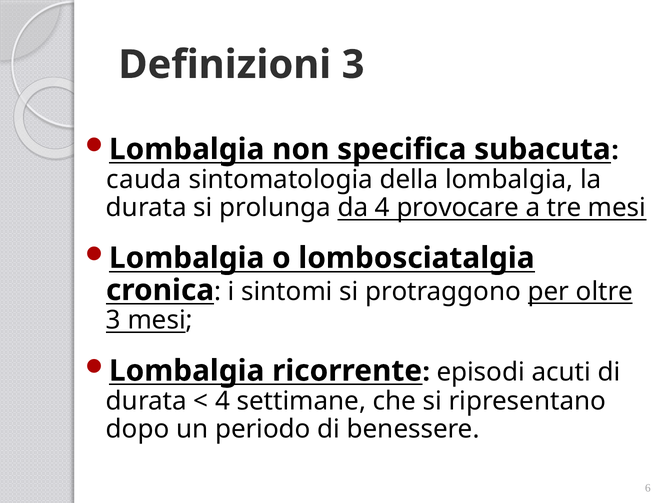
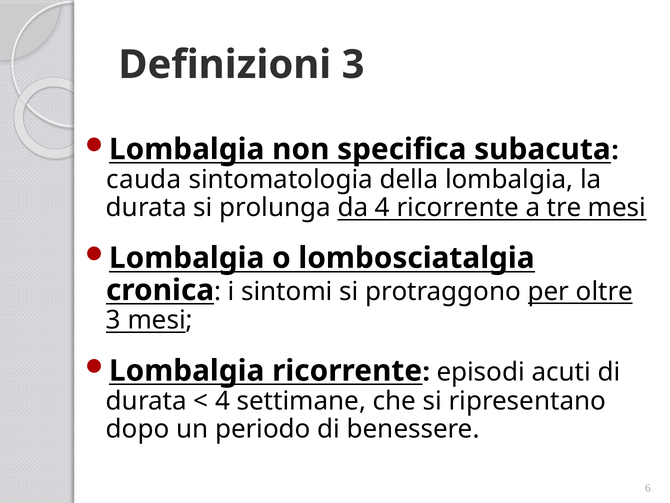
4 provocare: provocare -> ricorrente (458, 207)
